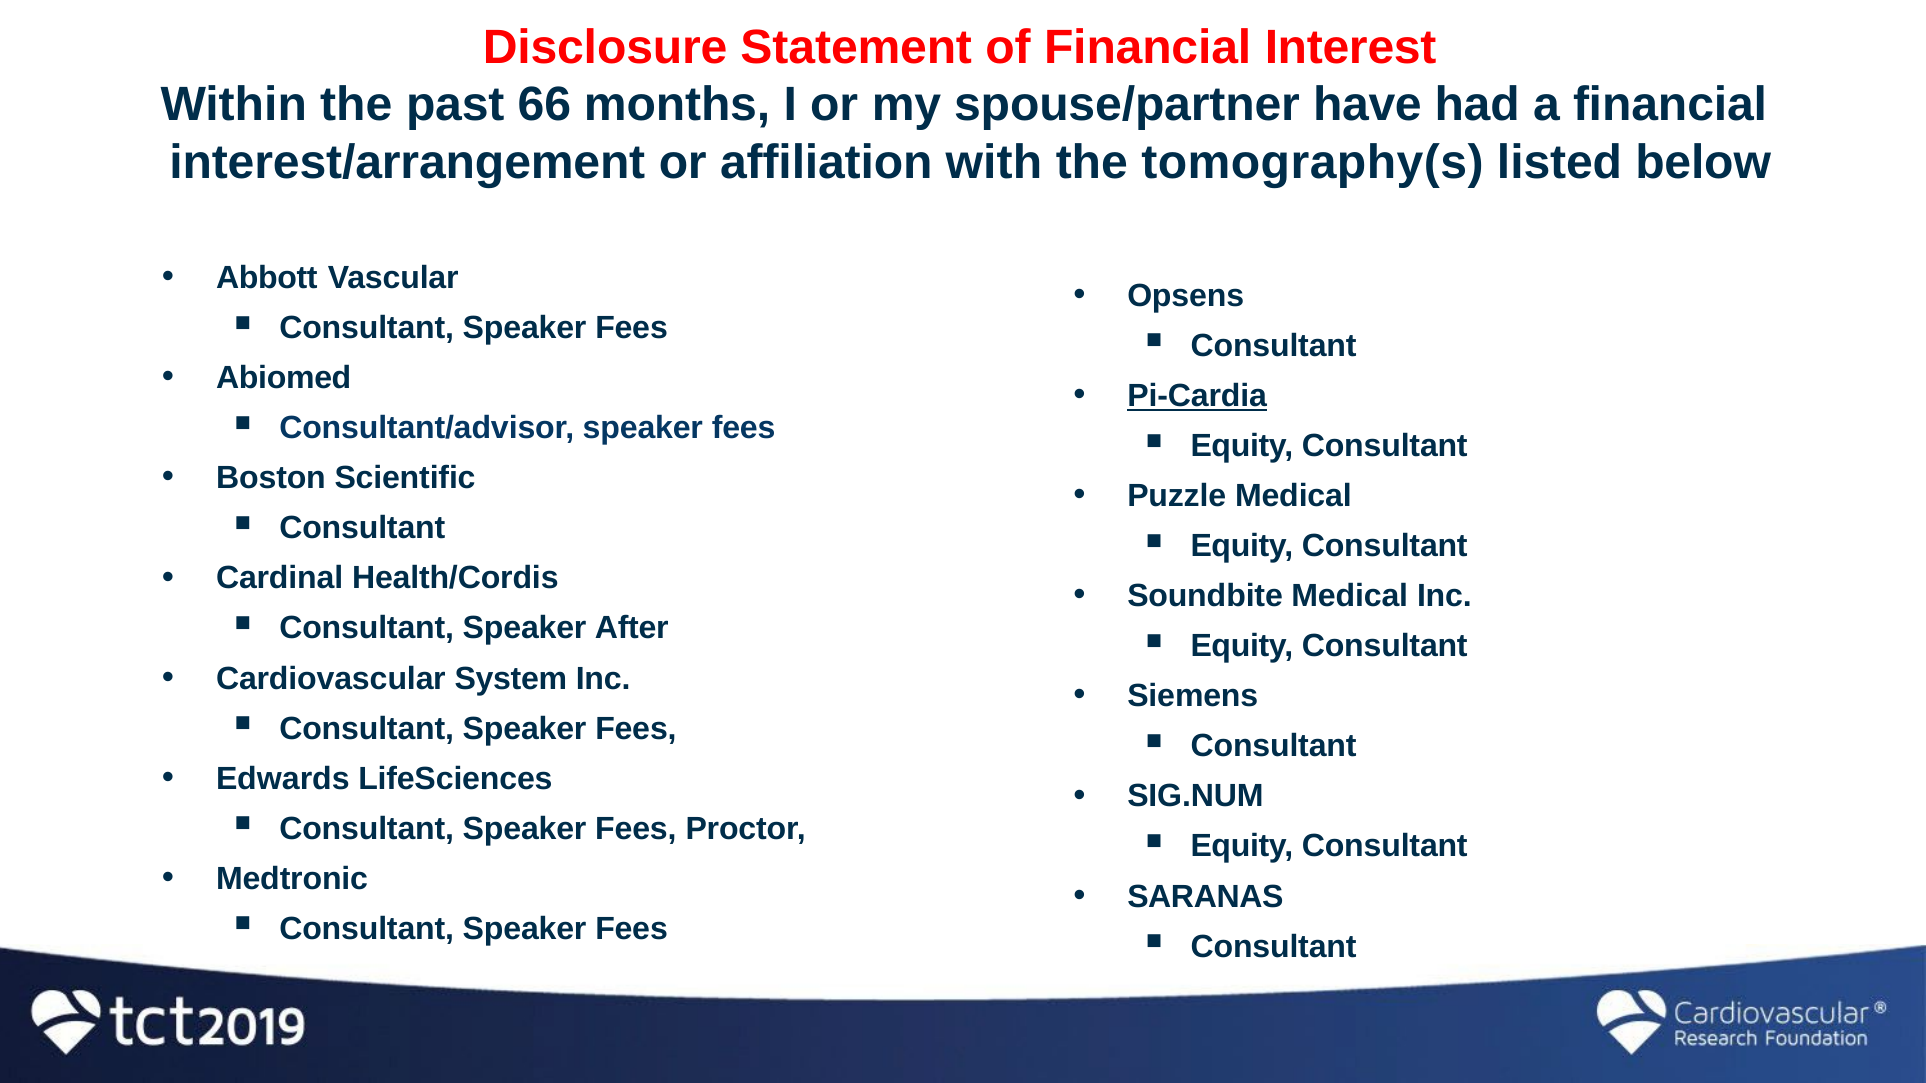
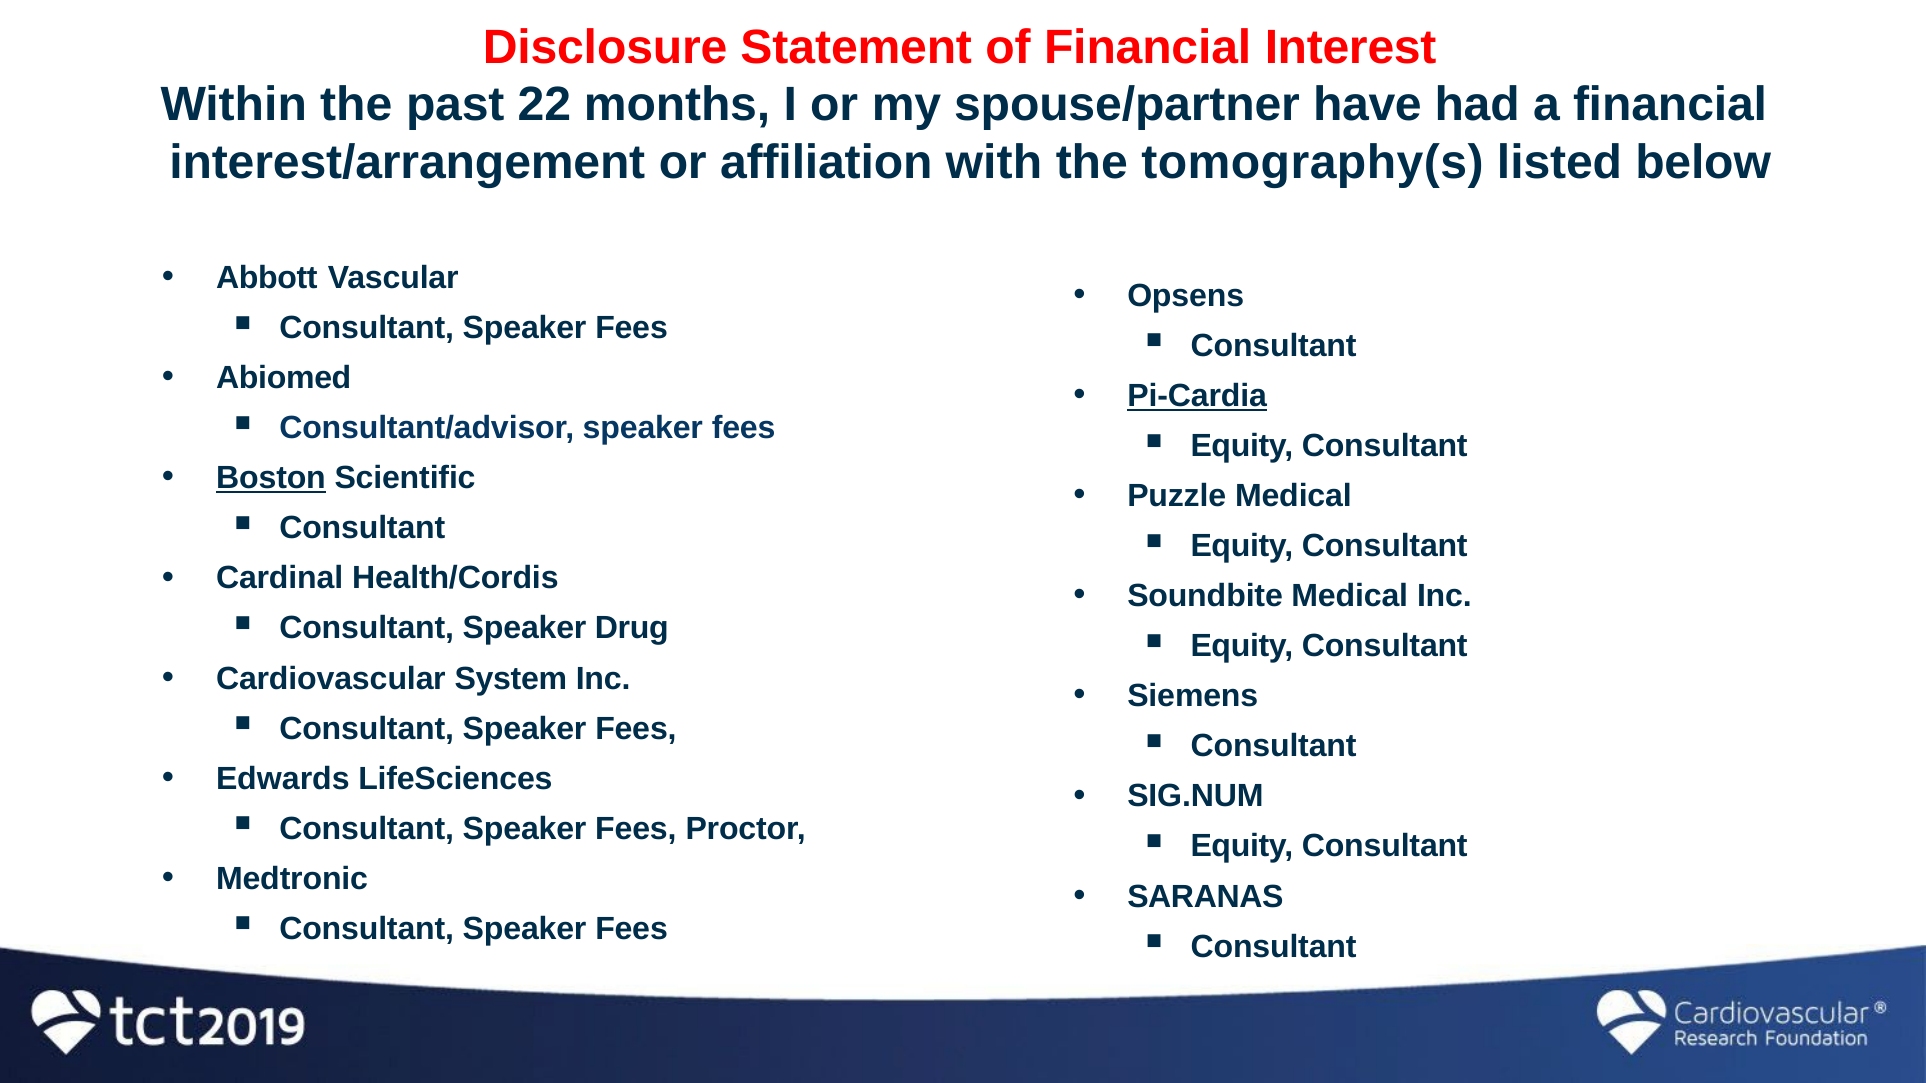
66: 66 -> 22 (544, 105)
Boston underline: none -> present (271, 478)
After: After -> Drug (632, 629)
